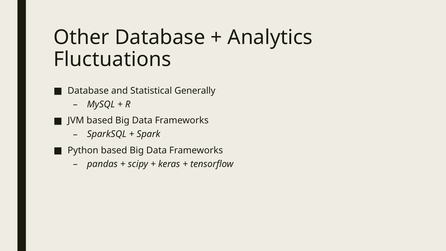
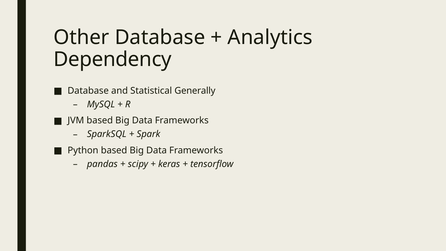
Fluctuations: Fluctuations -> Dependency (113, 59)
